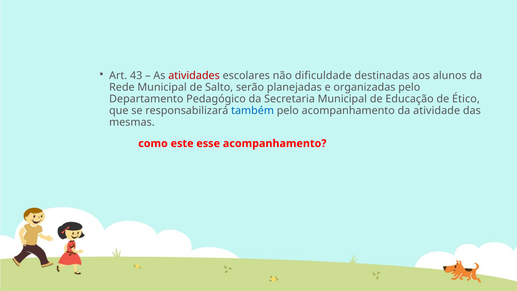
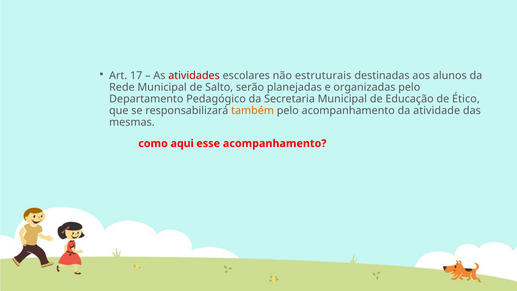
43: 43 -> 17 (136, 76)
dificuldade: dificuldade -> estruturais (323, 76)
também colour: blue -> orange (253, 110)
este: este -> aqui (182, 143)
